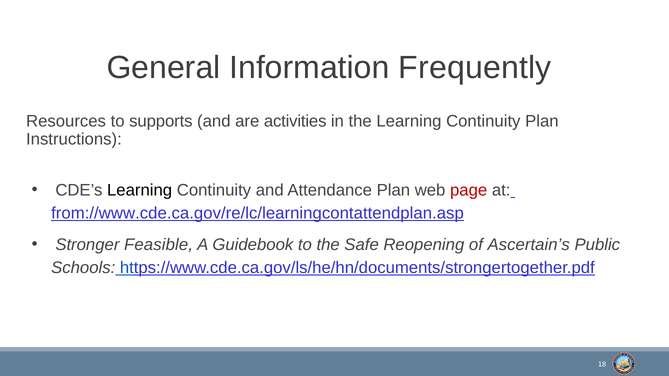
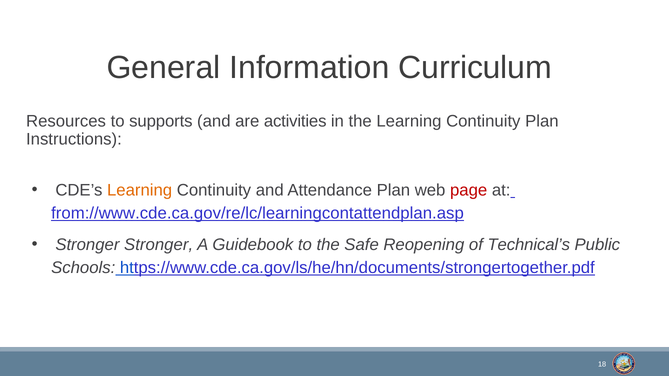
Frequently: Frequently -> Curriculum (475, 68)
Learning colour: black -> orange (140, 190)
Stronger Feasible: Feasible -> Stronger (159, 245)
Ascertain’s: Ascertain’s -> Technical’s (529, 245)
